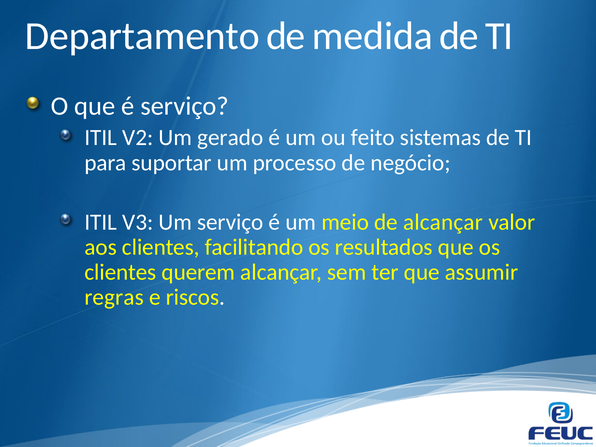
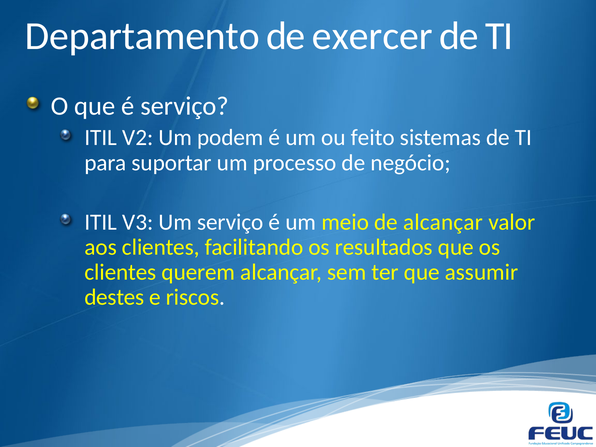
medida: medida -> exercer (372, 36)
gerado: gerado -> podem (230, 138)
regras: regras -> destes (114, 297)
